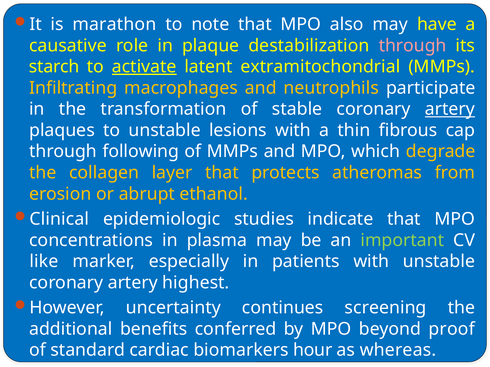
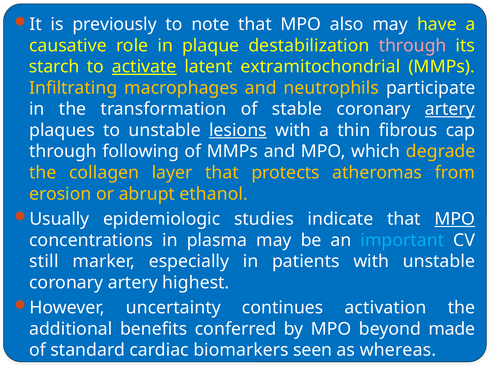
marathon: marathon -> previously (115, 24)
lesions underline: none -> present (238, 130)
Clinical: Clinical -> Usually (59, 219)
MPO underline: none -> present (455, 219)
important colour: light green -> light blue (402, 241)
like: like -> still (44, 262)
screening: screening -> activation (386, 308)
proof: proof -> made (452, 329)
hour: hour -> seen (313, 351)
